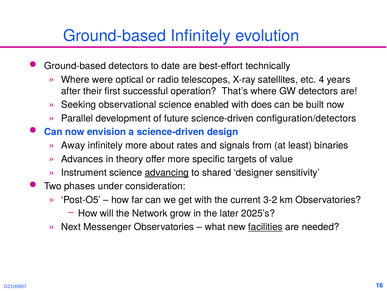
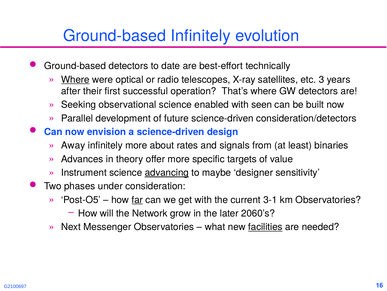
Where underline: none -> present (75, 79)
4: 4 -> 3 (322, 79)
does: does -> seen (262, 105)
configuration/detectors: configuration/detectors -> consideration/detectors (306, 118)
shared: shared -> maybe (217, 172)
far underline: none -> present (137, 199)
3-2: 3-2 -> 3-1 (270, 199)
2025’s: 2025’s -> 2060’s (258, 213)
